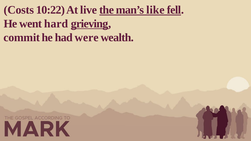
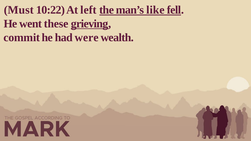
Costs: Costs -> Must (19, 10)
live: live -> left (88, 10)
hard: hard -> these (56, 24)
